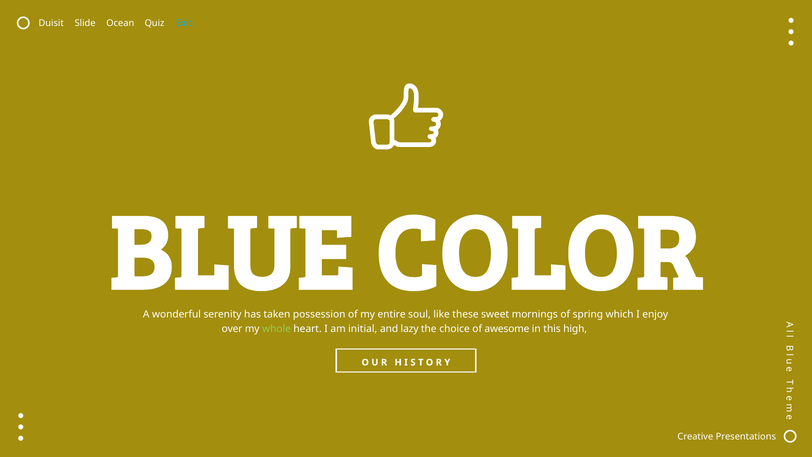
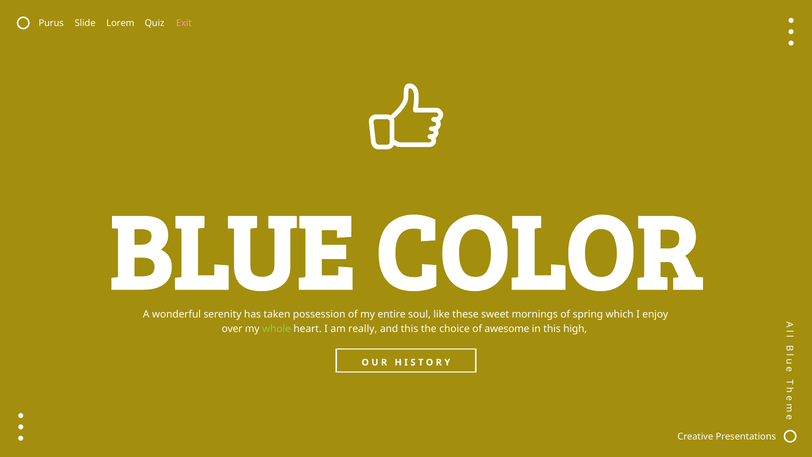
Duisit: Duisit -> Purus (51, 23)
Ocean: Ocean -> Lorem (120, 23)
Exit colour: light blue -> pink (184, 23)
initial: initial -> really (363, 329)
and lazy: lazy -> this (410, 329)
